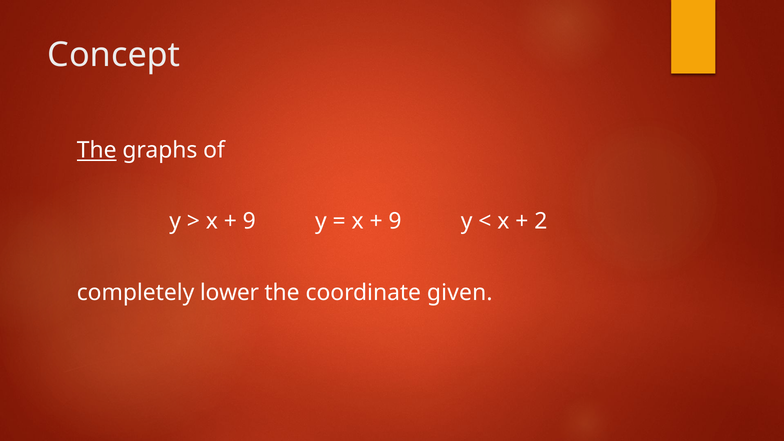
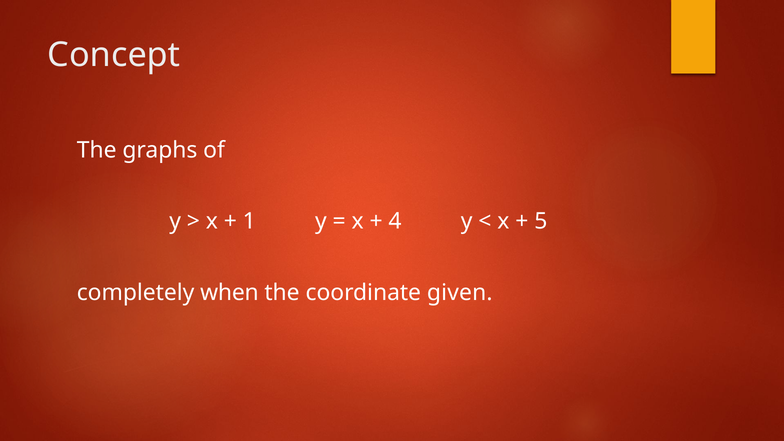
The underline: present -> none (97, 150)
9: 9 -> 1 (249, 221)
9: 9 -> 4 (395, 221)
2: 2 -> 5 (541, 221)
lower: lower -> when (229, 292)
